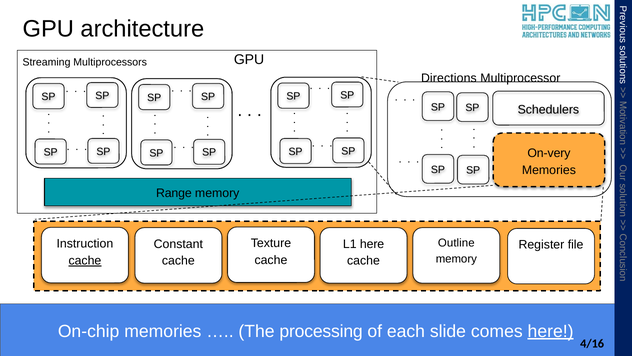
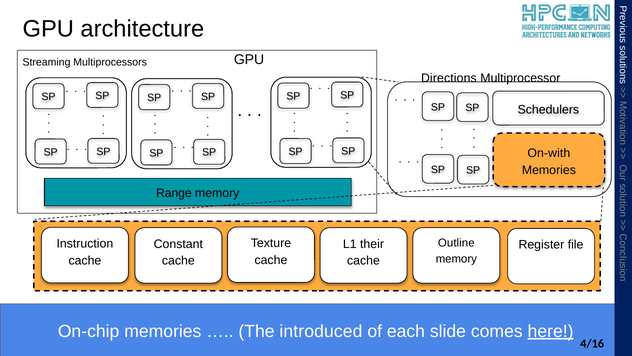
On-very: On-very -> On-with (549, 153)
L1 here: here -> their (372, 244)
cache underline: present -> none (85, 260)
processing: processing -> introduced (321, 331)
